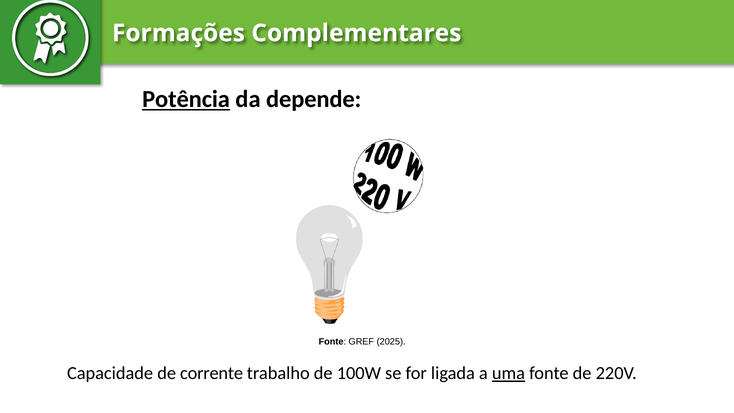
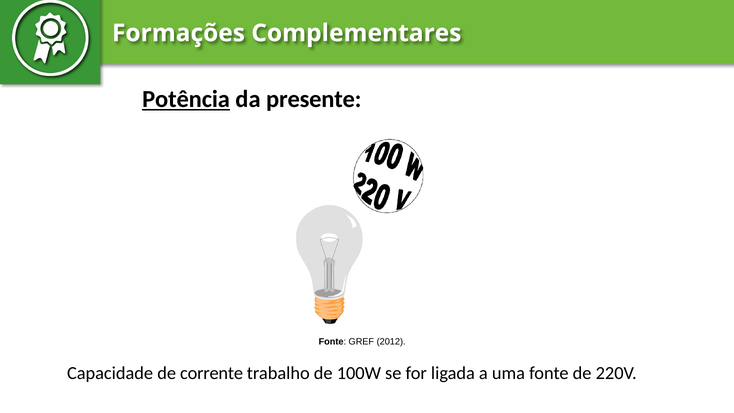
depende: depende -> presente (314, 99)
2025: 2025 -> 2012 (391, 342)
uma underline: present -> none (508, 373)
